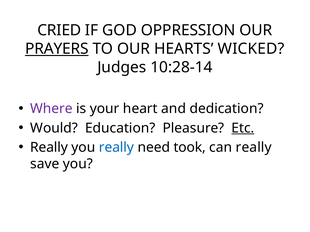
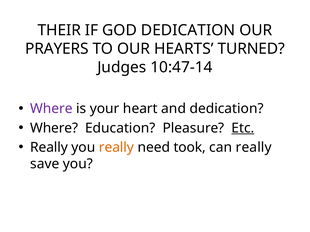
CRIED: CRIED -> THEIR (59, 30)
GOD OPPRESSION: OPPRESSION -> DEDICATION (188, 30)
PRAYERS underline: present -> none (57, 49)
WICKED: WICKED -> TURNED (251, 49)
10:28-14: 10:28-14 -> 10:47-14 (181, 67)
Would: Would -> Where (54, 128)
really colour: blue -> orange (116, 148)
